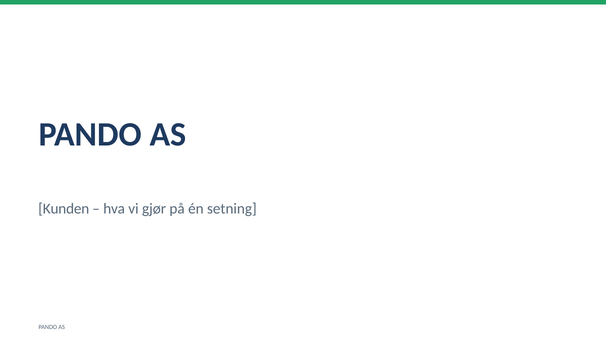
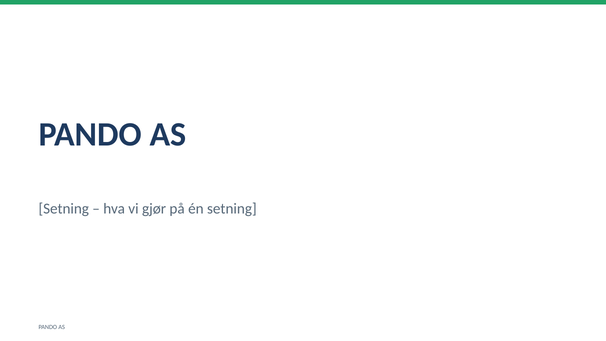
Kunden: Kunden -> Setning (64, 209)
